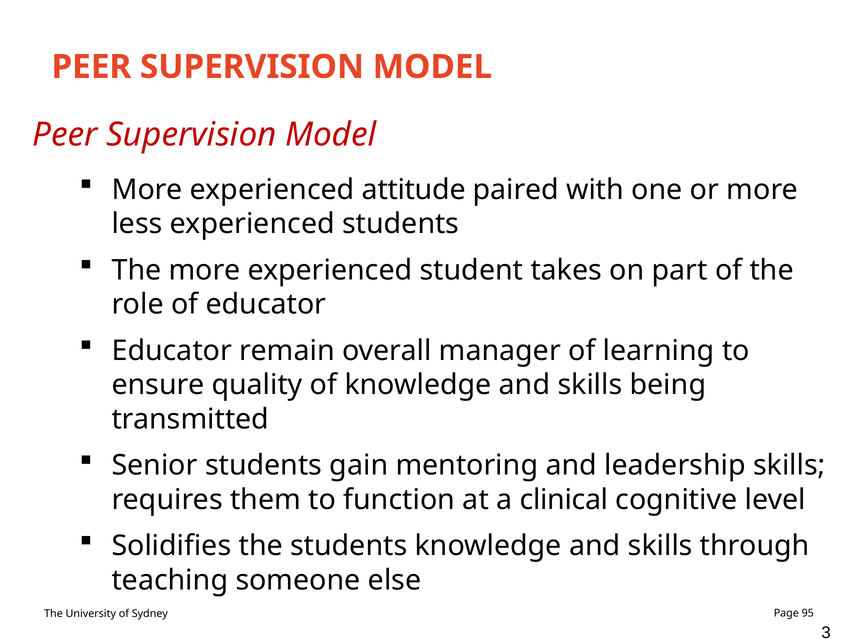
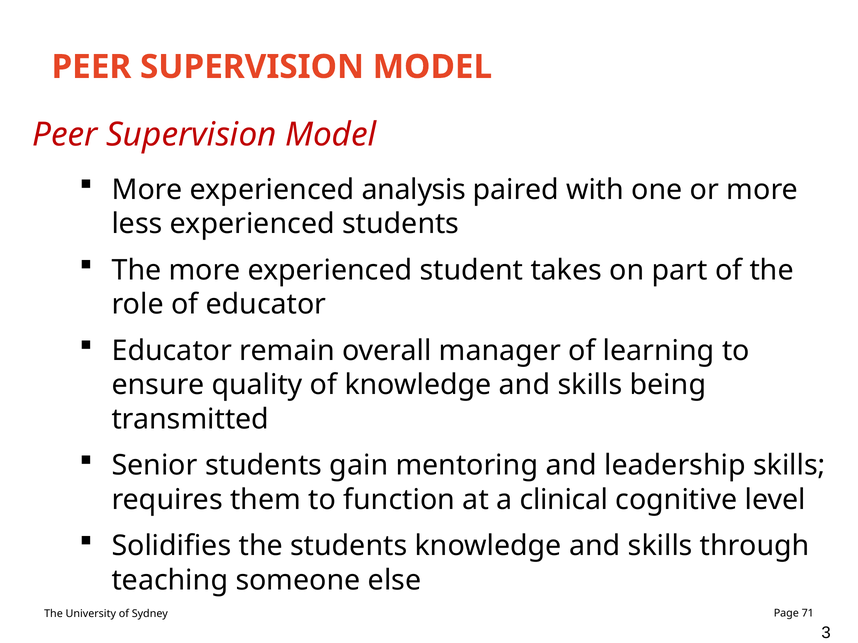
attitude: attitude -> analysis (414, 190)
95: 95 -> 71 (808, 613)
